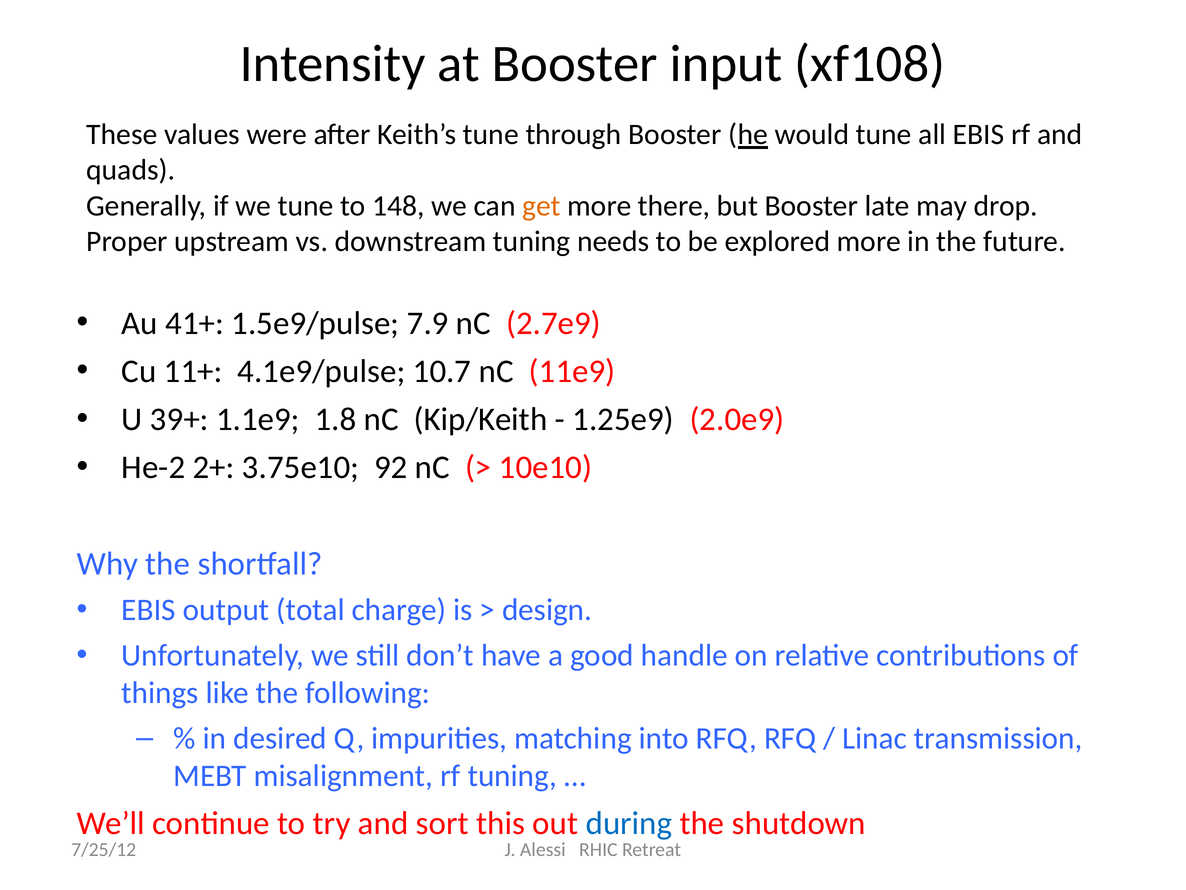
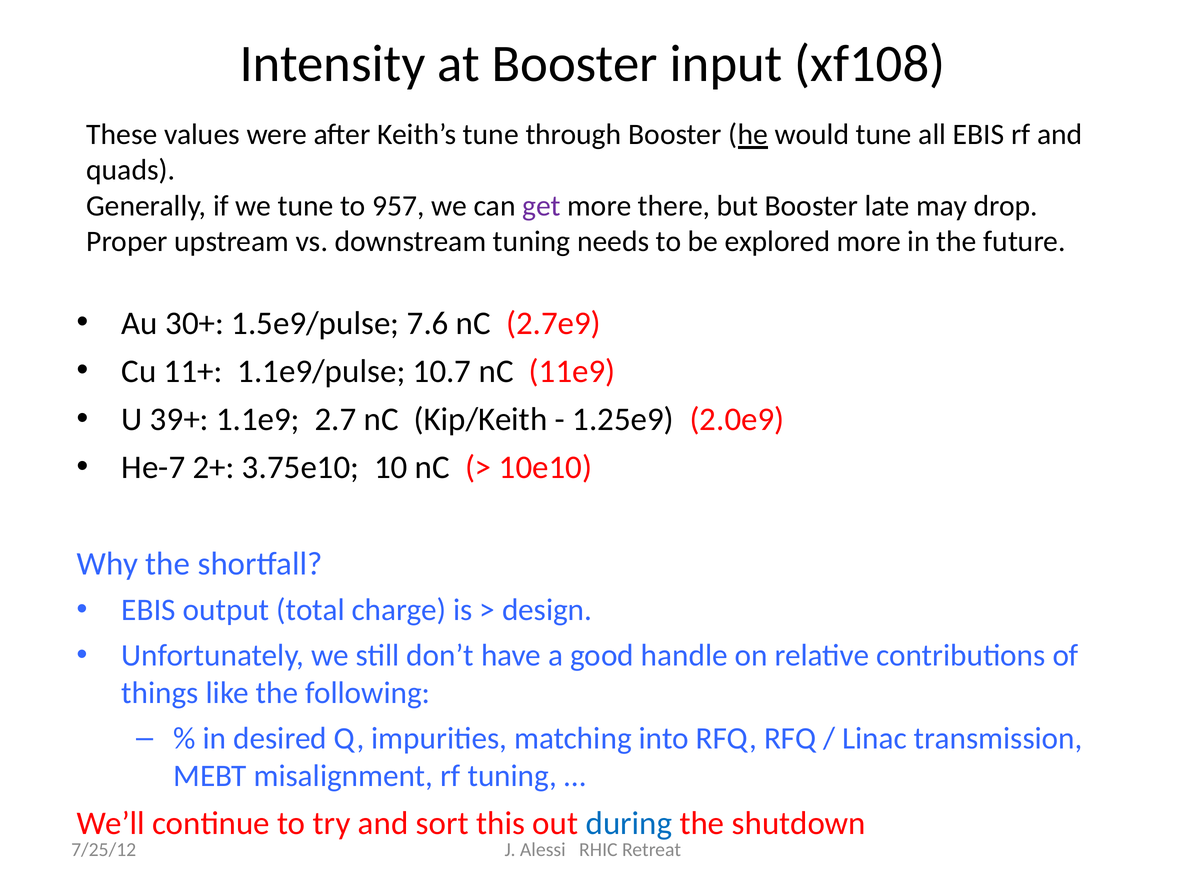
148: 148 -> 957 (398, 206)
get colour: orange -> purple (542, 206)
41+: 41+ -> 30+ (195, 323)
7.9: 7.9 -> 7.6 (428, 323)
4.1e9/pulse: 4.1e9/pulse -> 1.1e9/pulse (321, 371)
1.8: 1.8 -> 2.7 (336, 419)
He-2: He-2 -> He-7 (153, 467)
92: 92 -> 10 (391, 467)
